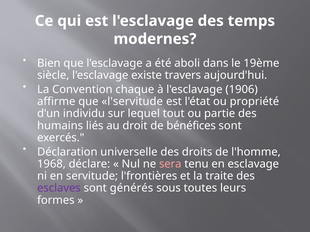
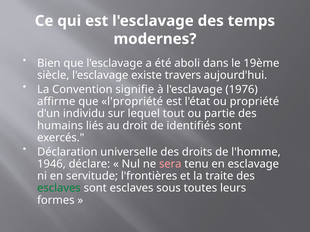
chaque: chaque -> signifie (135, 90)
1906: 1906 -> 1976 (242, 90)
l'servitude: l'servitude -> l'propriété (132, 102)
bénéfices: bénéfices -> identifiés (191, 126)
1968: 1968 -> 1946 (51, 164)
esclaves colour: purple -> green (59, 188)
sont générés: générés -> esclaves (132, 188)
